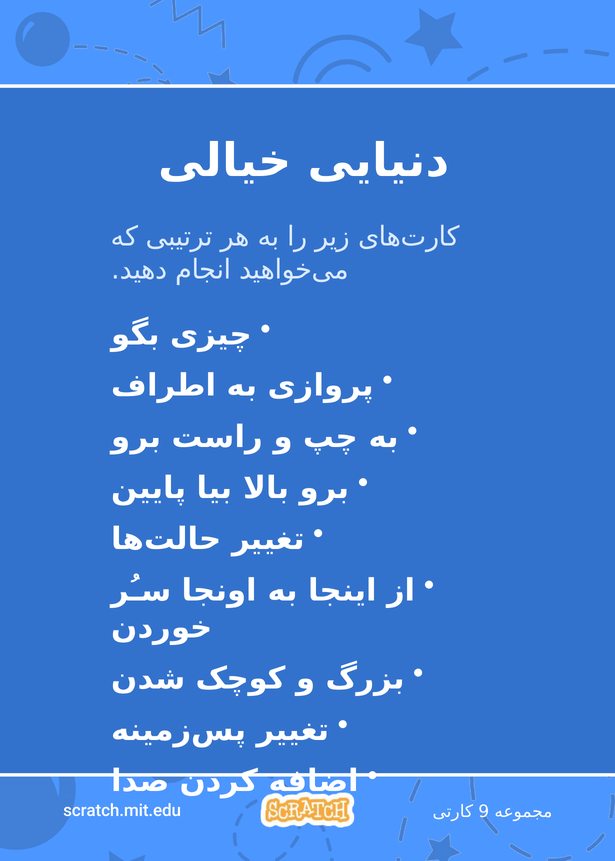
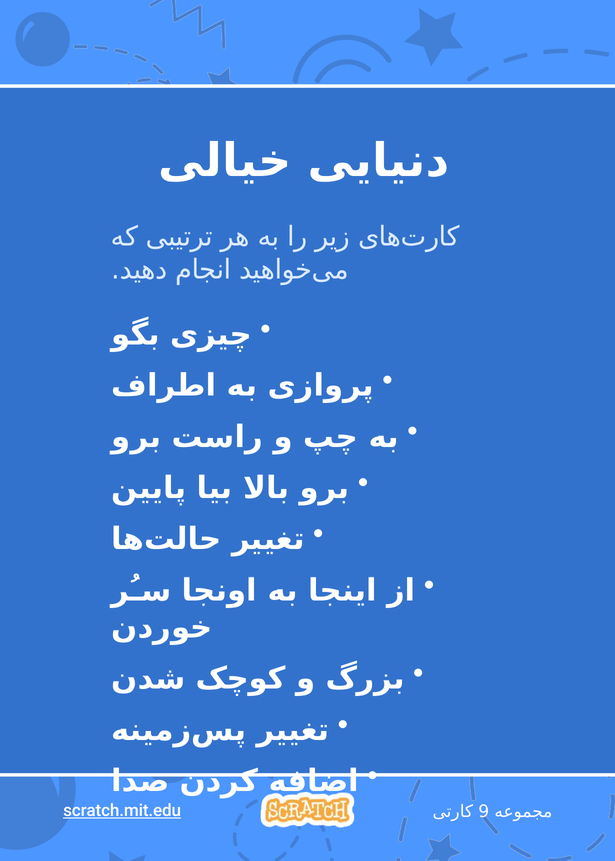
scratch.mit.edu underline: none -> present (122, 811)
